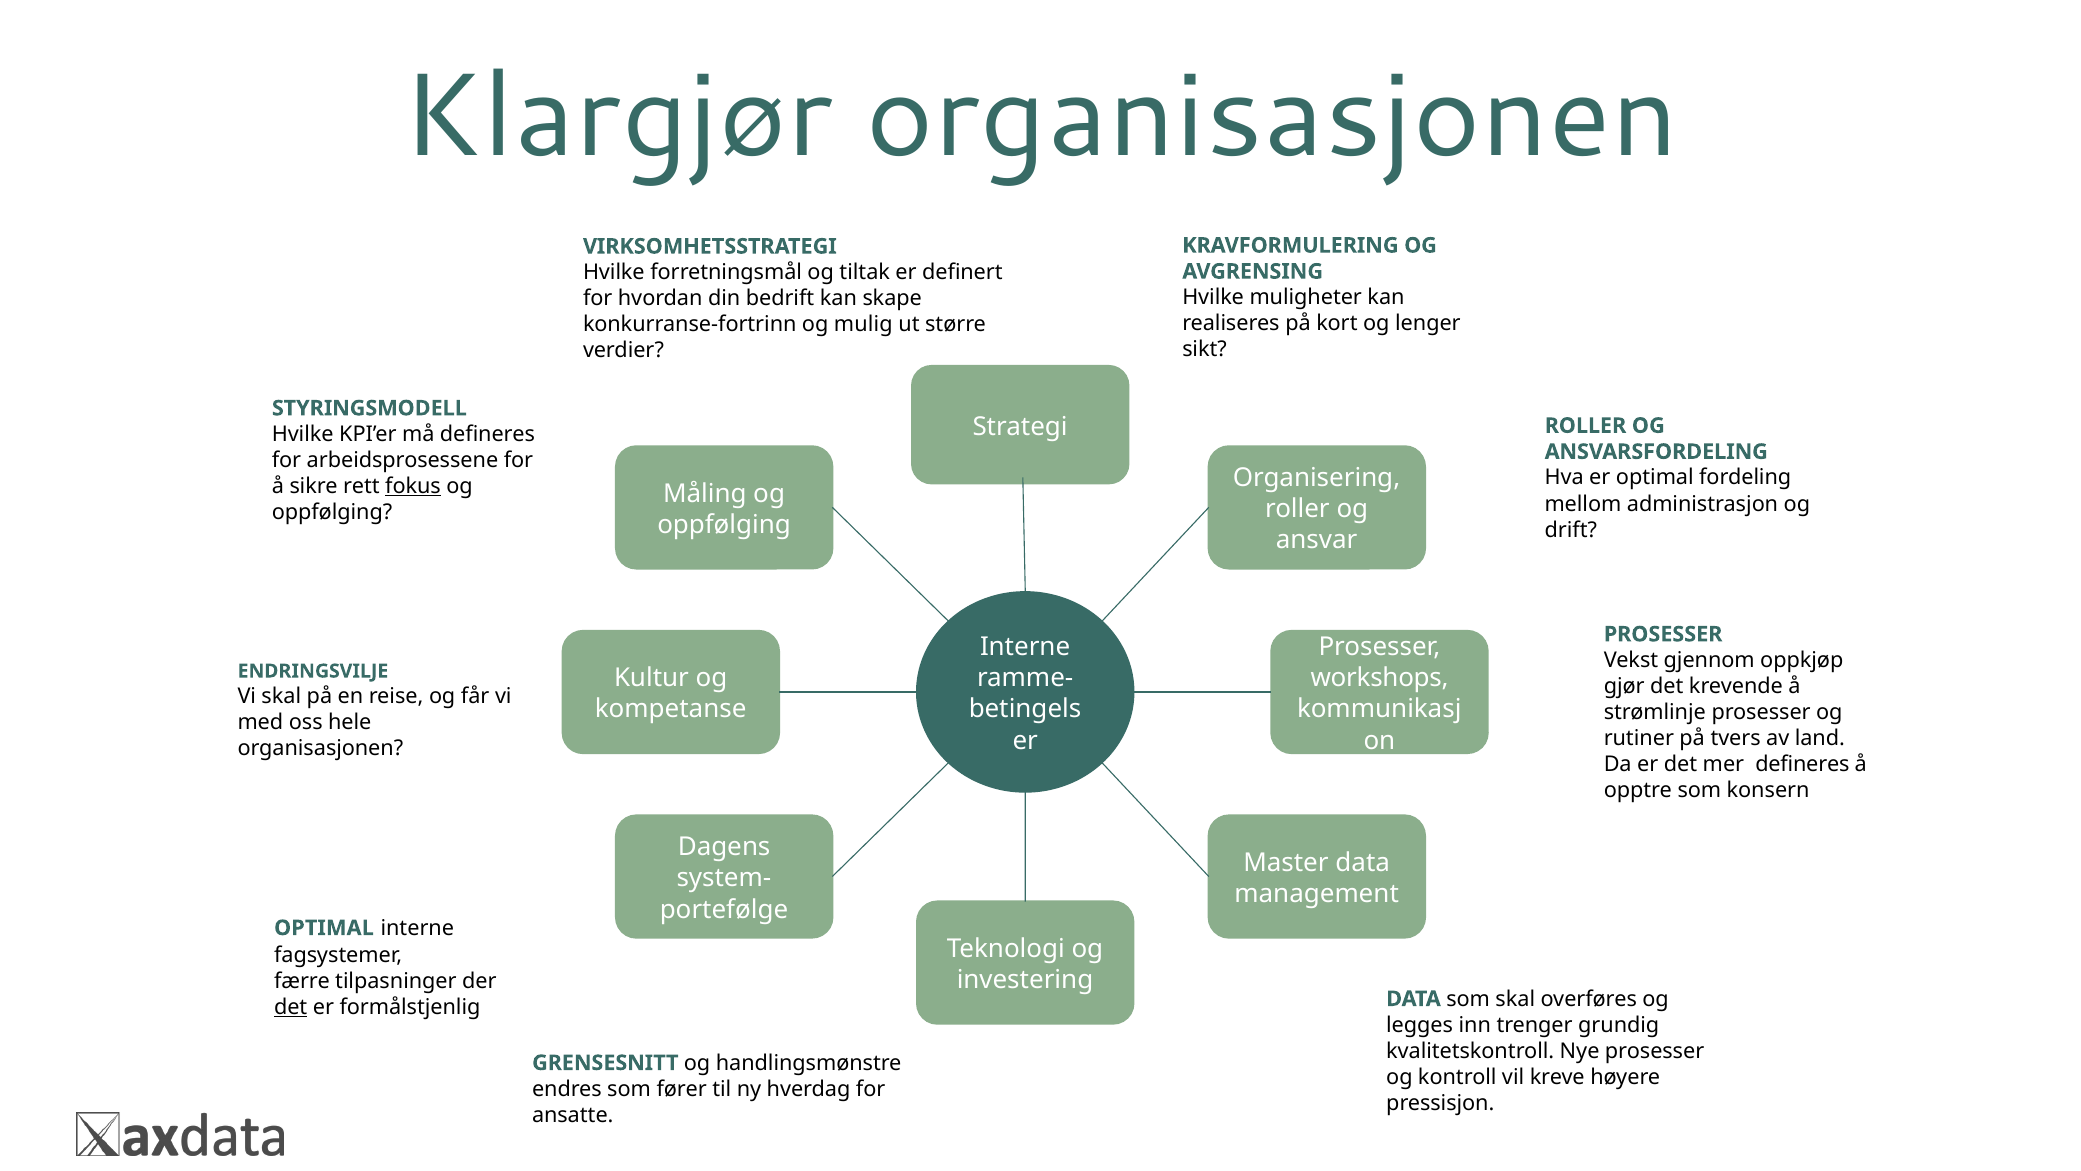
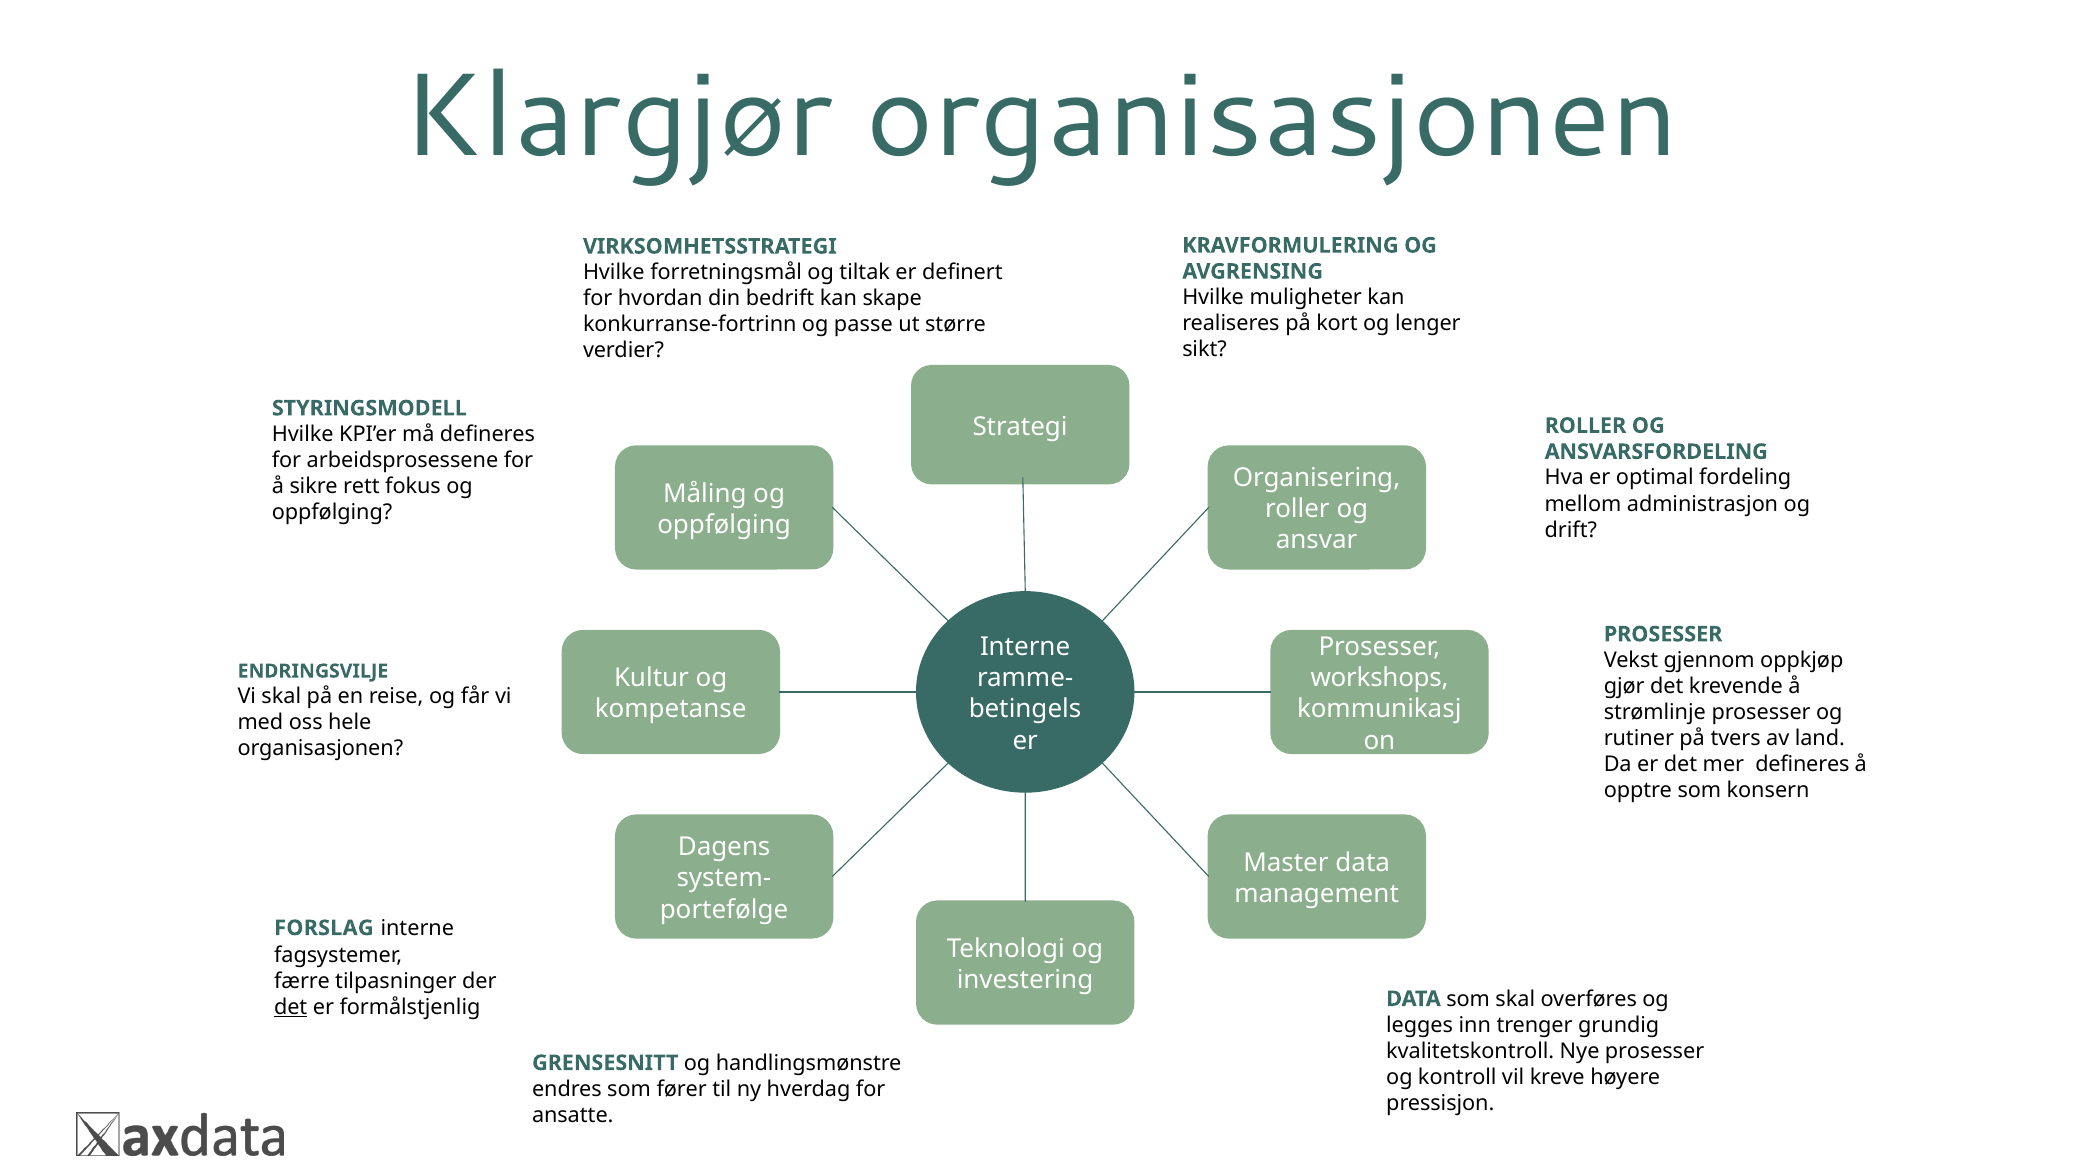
mulig: mulig -> passe (863, 325)
fokus underline: present -> none (413, 486)
OPTIMAL: OPTIMAL -> FORSLAG (324, 928)
